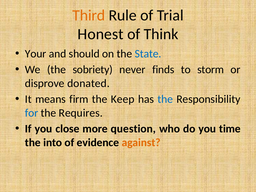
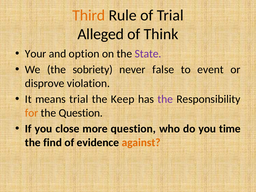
Honest: Honest -> Alleged (101, 34)
should: should -> option (84, 54)
State colour: blue -> purple (148, 54)
finds: finds -> false (163, 70)
storm: storm -> event (211, 70)
donated: donated -> violation (89, 83)
means firm: firm -> trial (79, 99)
the colour: blue -> purple (165, 99)
for colour: blue -> orange (32, 113)
the Requires: Requires -> Question (81, 113)
into: into -> find (53, 142)
